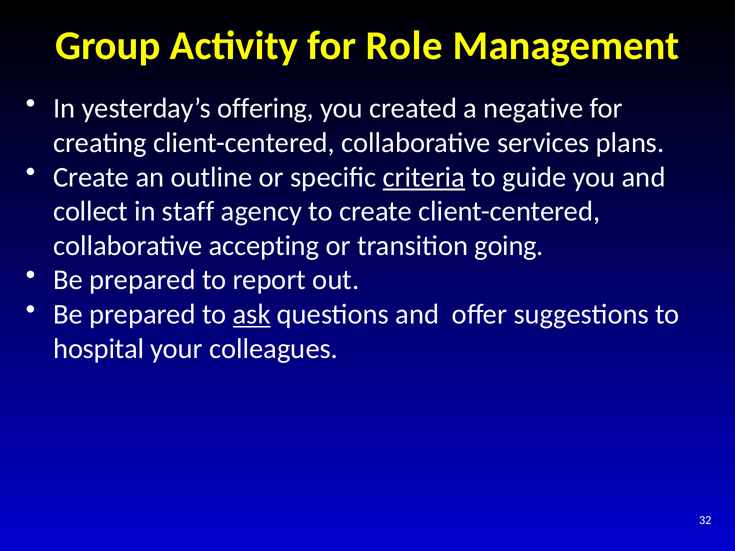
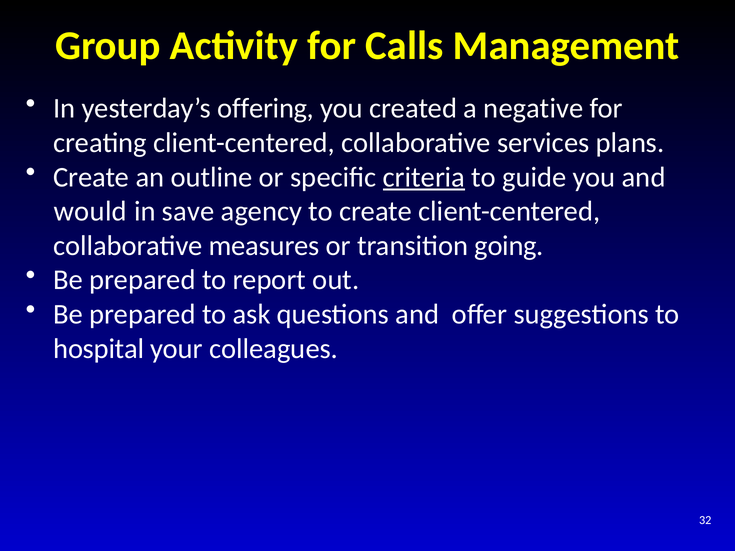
Role: Role -> Calls (404, 46)
collect: collect -> would (90, 212)
staff: staff -> save (188, 212)
accepting: accepting -> measures (264, 246)
ask underline: present -> none (252, 314)
